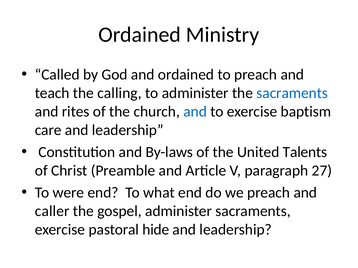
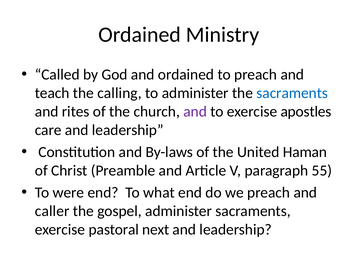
and colour: blue -> purple (195, 112)
baptism: baptism -> apostles (306, 112)
Talents: Talents -> Haman (305, 152)
27: 27 -> 55 (322, 171)
hide: hide -> next (156, 230)
